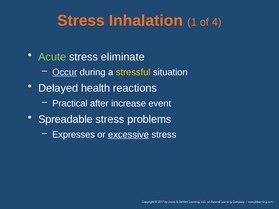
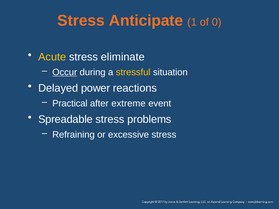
Inhalation: Inhalation -> Anticipate (146, 21)
4: 4 -> 0 (217, 22)
Acute colour: light green -> yellow (52, 57)
health: health -> power (96, 88)
increase: increase -> extreme (128, 104)
Expresses: Expresses -> Refraining (74, 135)
excessive underline: present -> none (129, 135)
